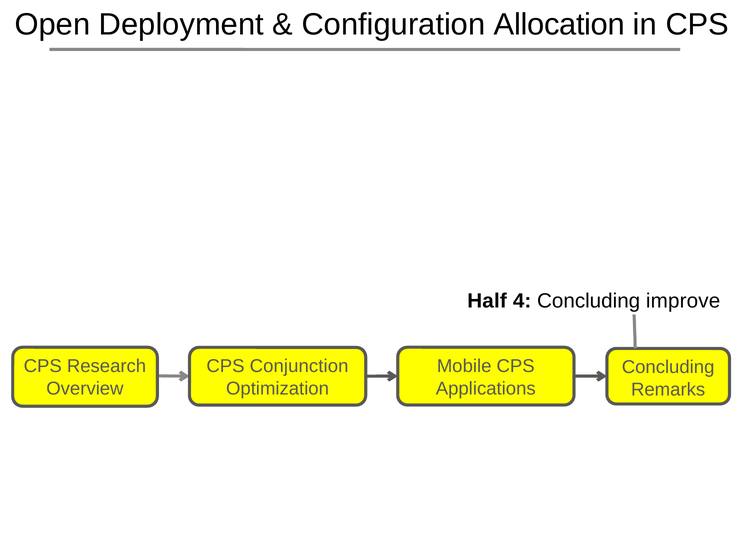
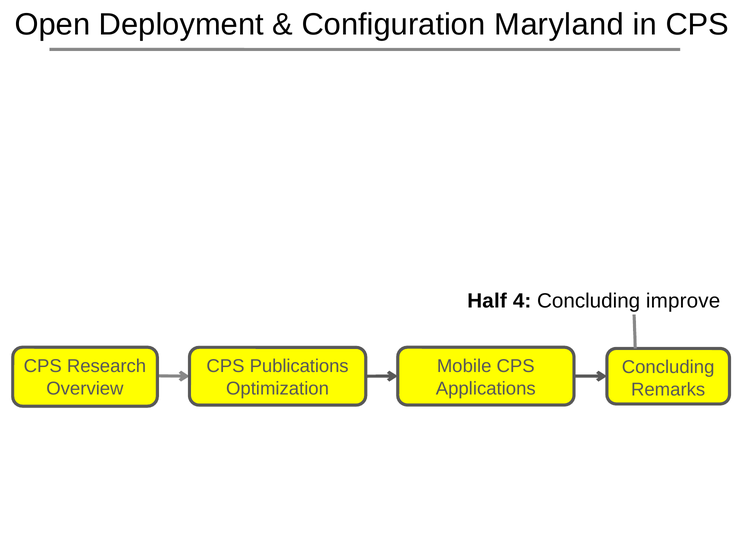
Allocation: Allocation -> Maryland (559, 25)
Conjunction: Conjunction -> Publications (299, 367)
